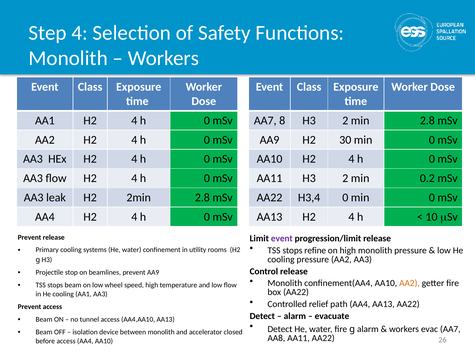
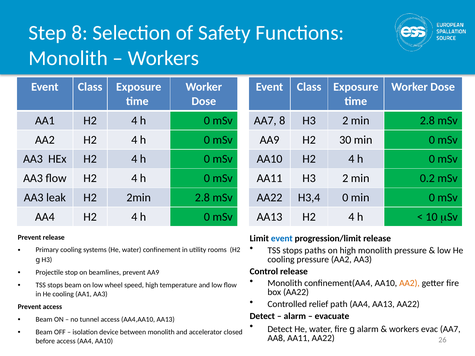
Step 4: 4 -> 8 (80, 33)
event colour: purple -> blue (282, 239)
refine: refine -> paths (315, 251)
